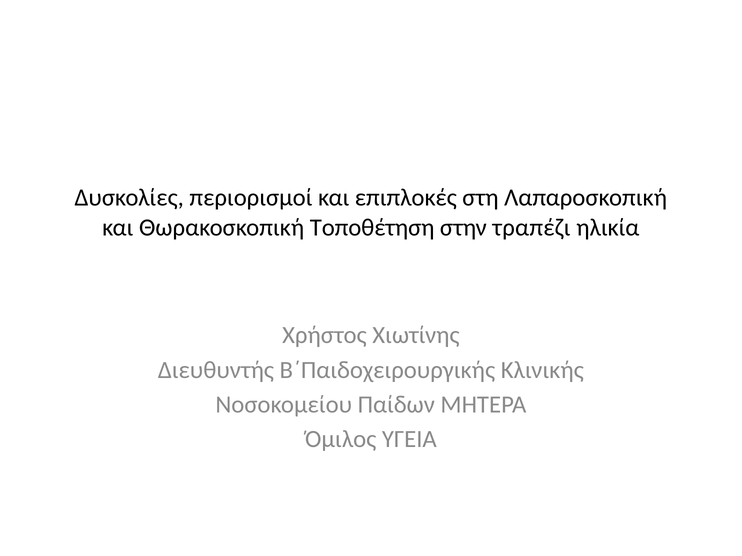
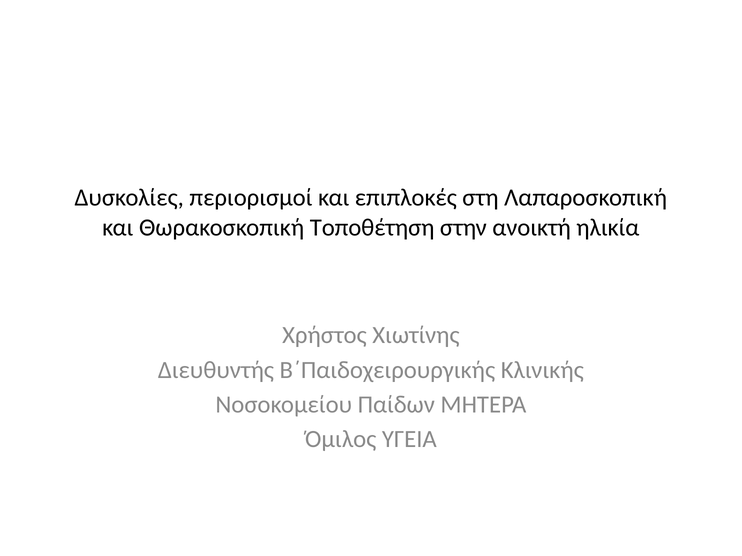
τραπέζι: τραπέζι -> ανοικτή (532, 228)
